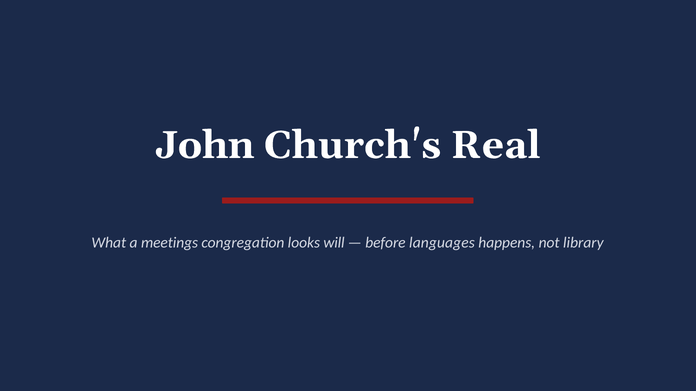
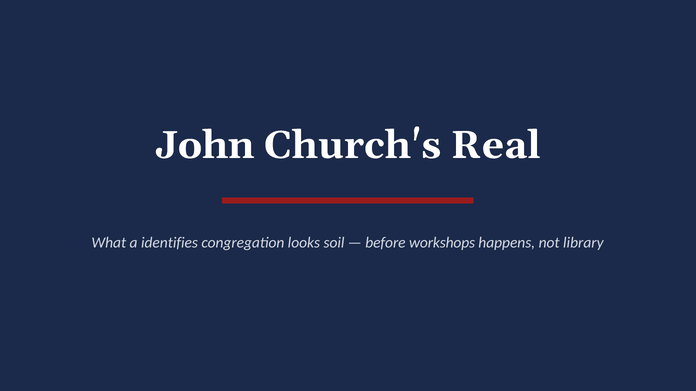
meetings: meetings -> identifies (170, 243)
will: will -> soil (334, 243)
languages: languages -> workshops (442, 243)
